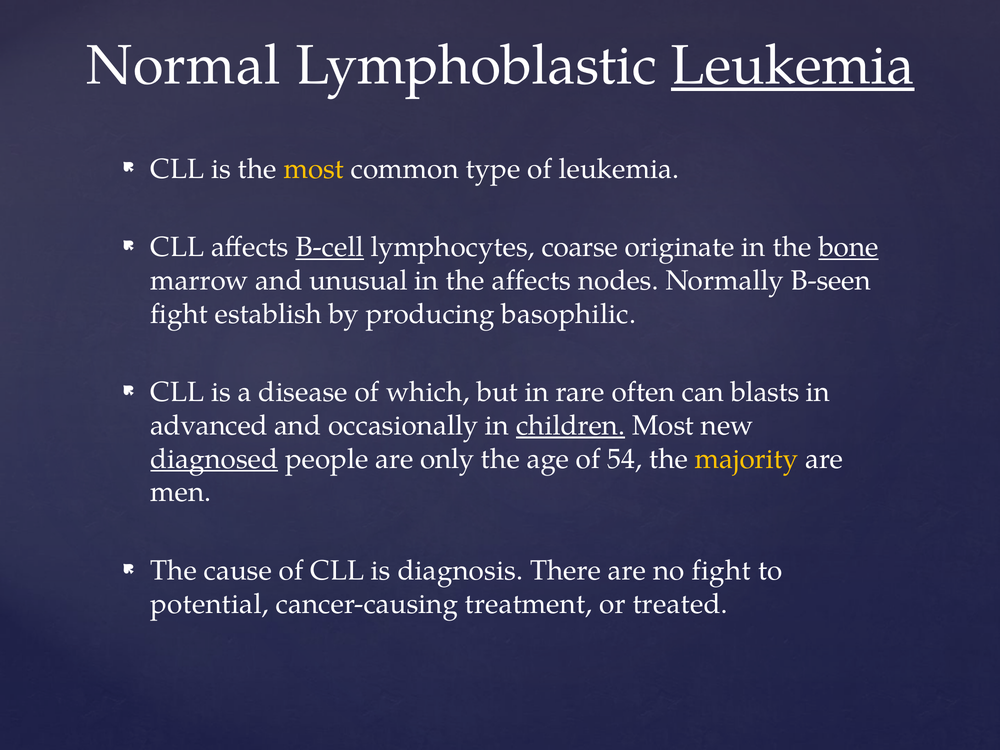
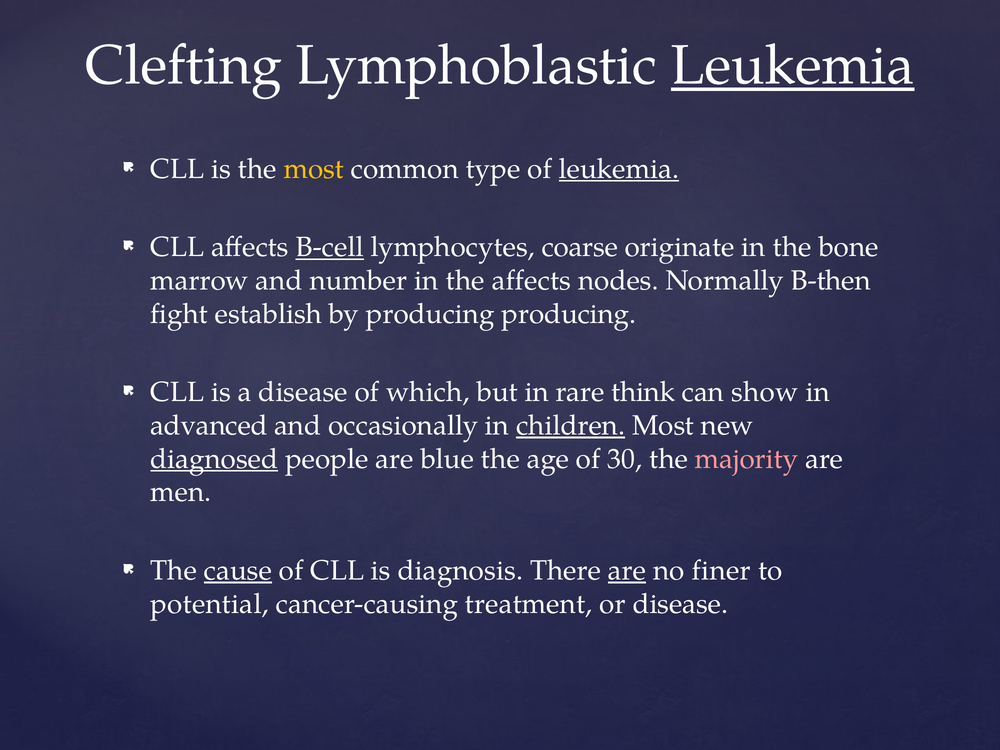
Normal: Normal -> Clefting (184, 66)
leukemia underline: none -> present (619, 169)
bone underline: present -> none (849, 247)
unusual: unusual -> number (358, 281)
B-seen: B-seen -> B-then (831, 281)
producing basophilic: basophilic -> producing (569, 314)
often: often -> think (643, 392)
blasts: blasts -> show (765, 392)
only: only -> blue (447, 459)
54: 54 -> 30 (625, 459)
majority colour: yellow -> pink (747, 459)
cause underline: none -> present (238, 571)
are underline: none -> present (627, 571)
no fight: fight -> finer (721, 571)
or treated: treated -> disease (680, 604)
